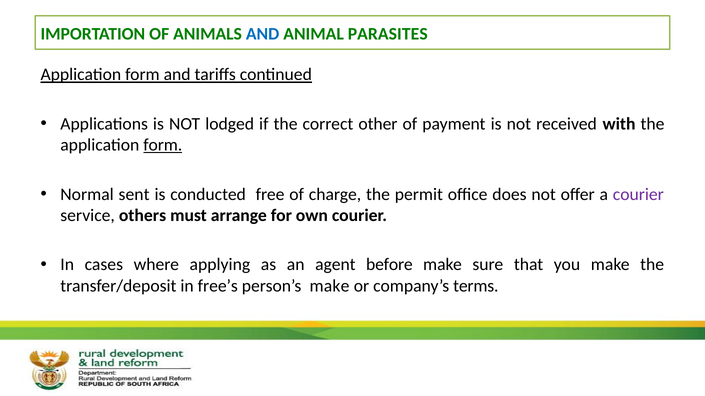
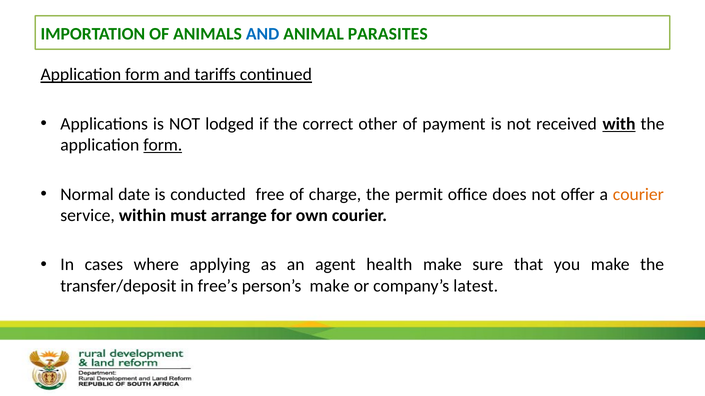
with underline: none -> present (619, 124)
sent: sent -> date (134, 195)
courier colour: purple -> orange (638, 195)
others: others -> within (142, 216)
before: before -> health (389, 265)
terms: terms -> latest (476, 286)
